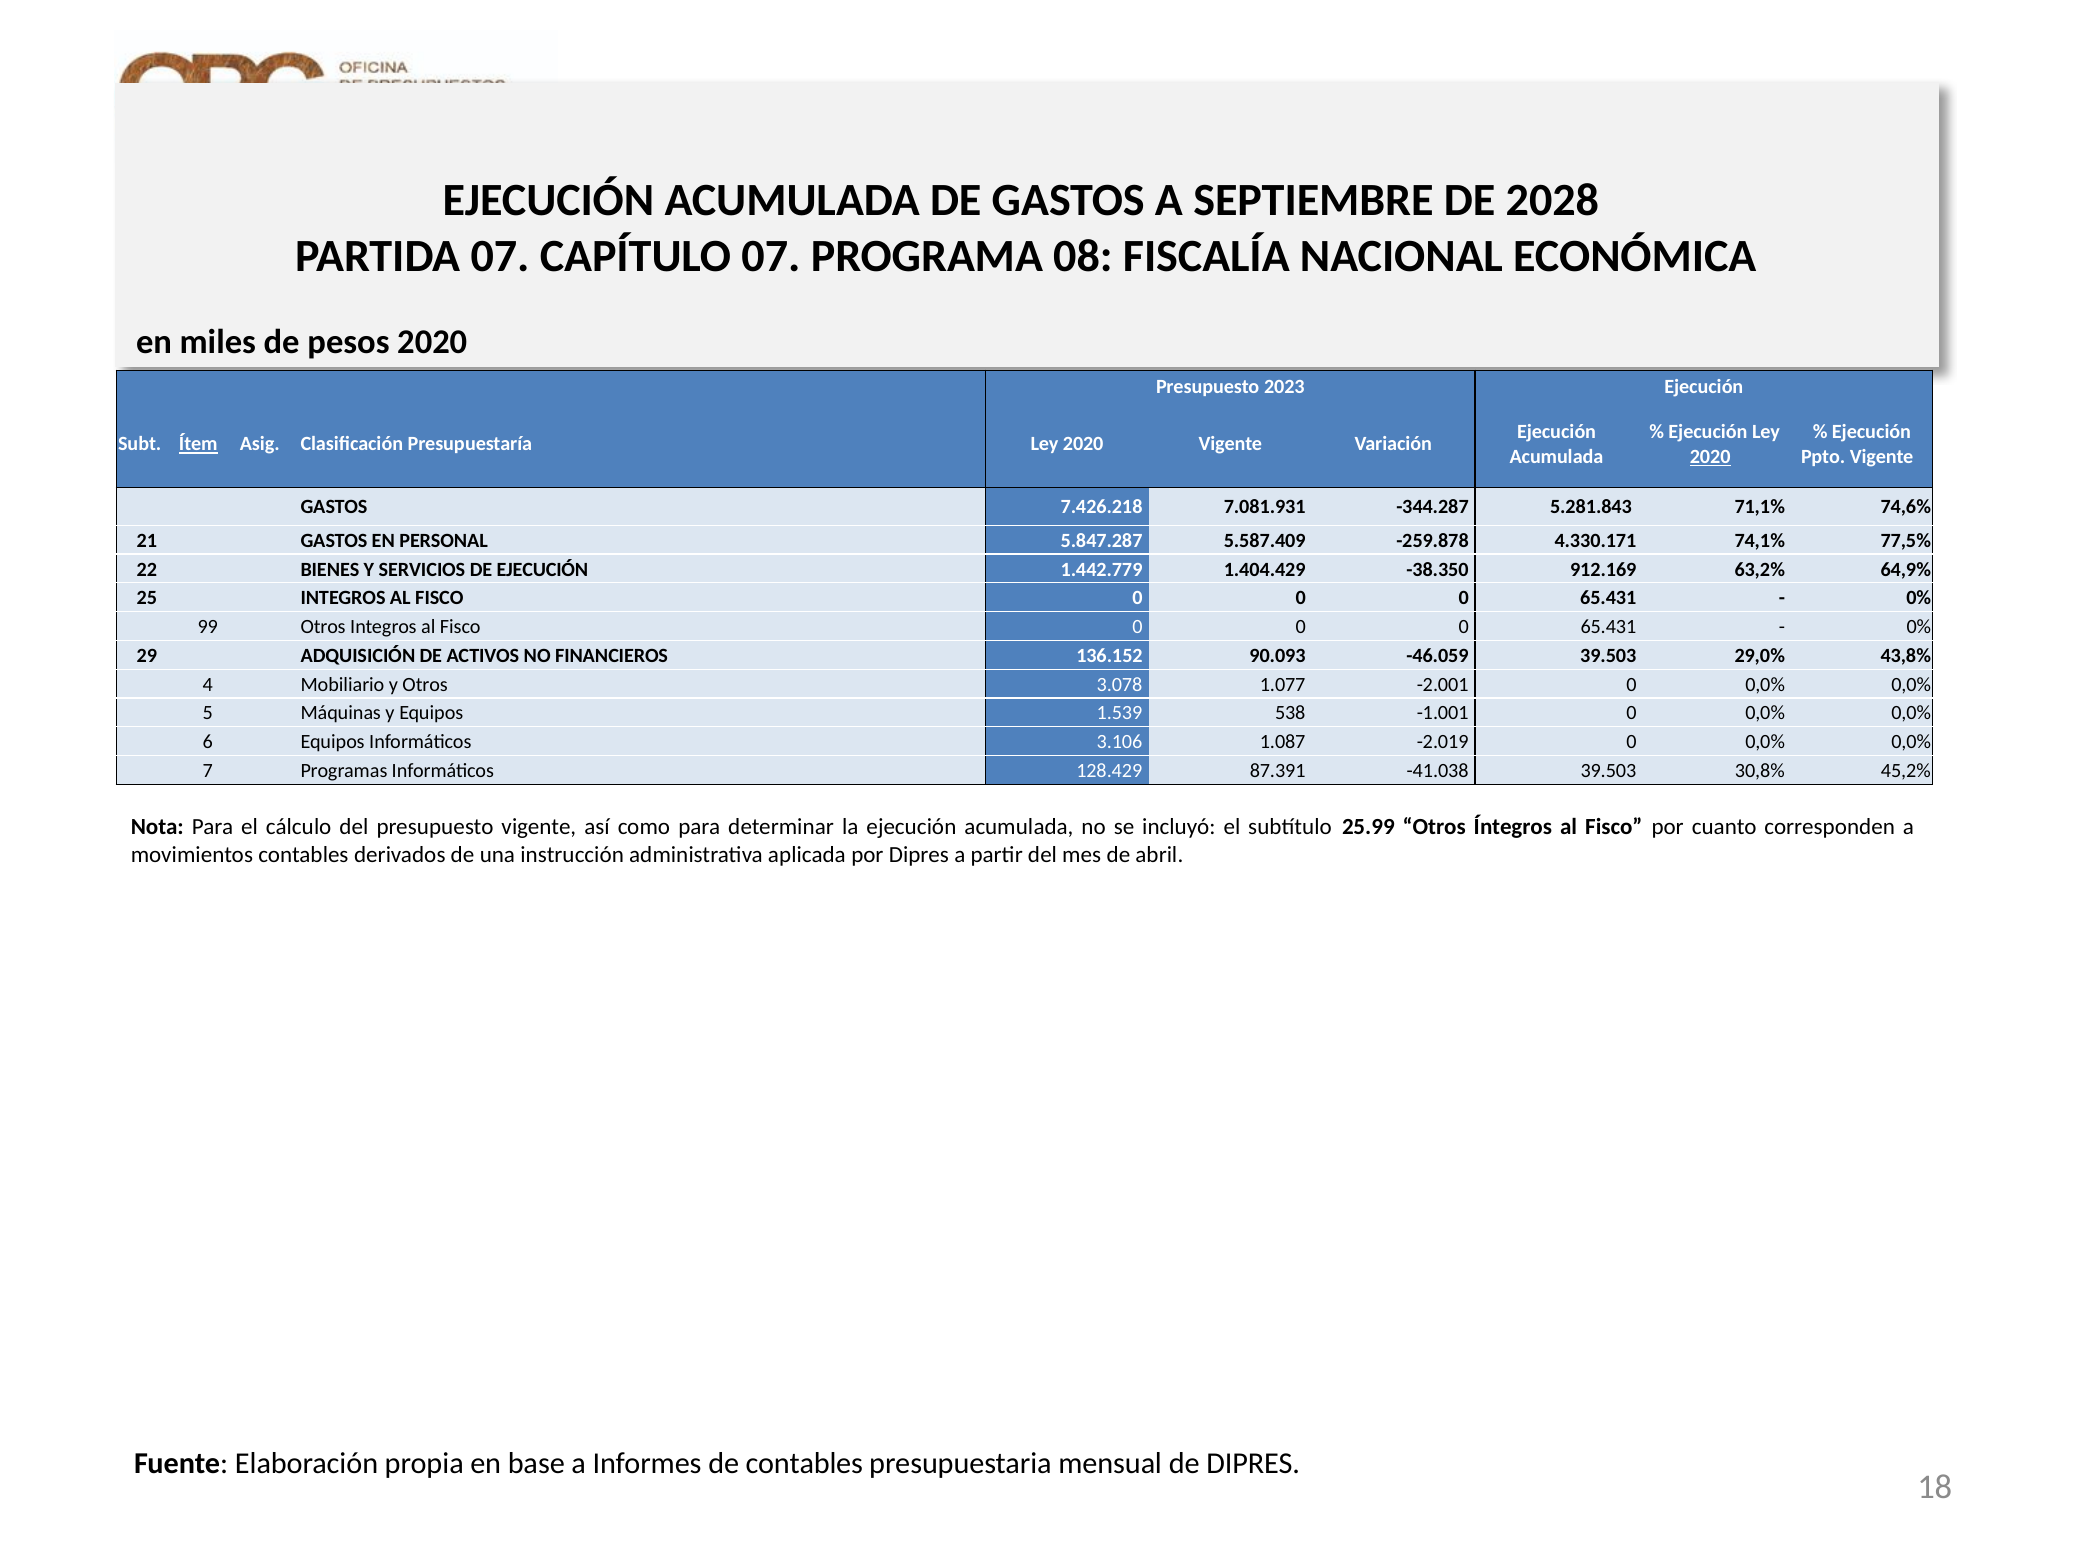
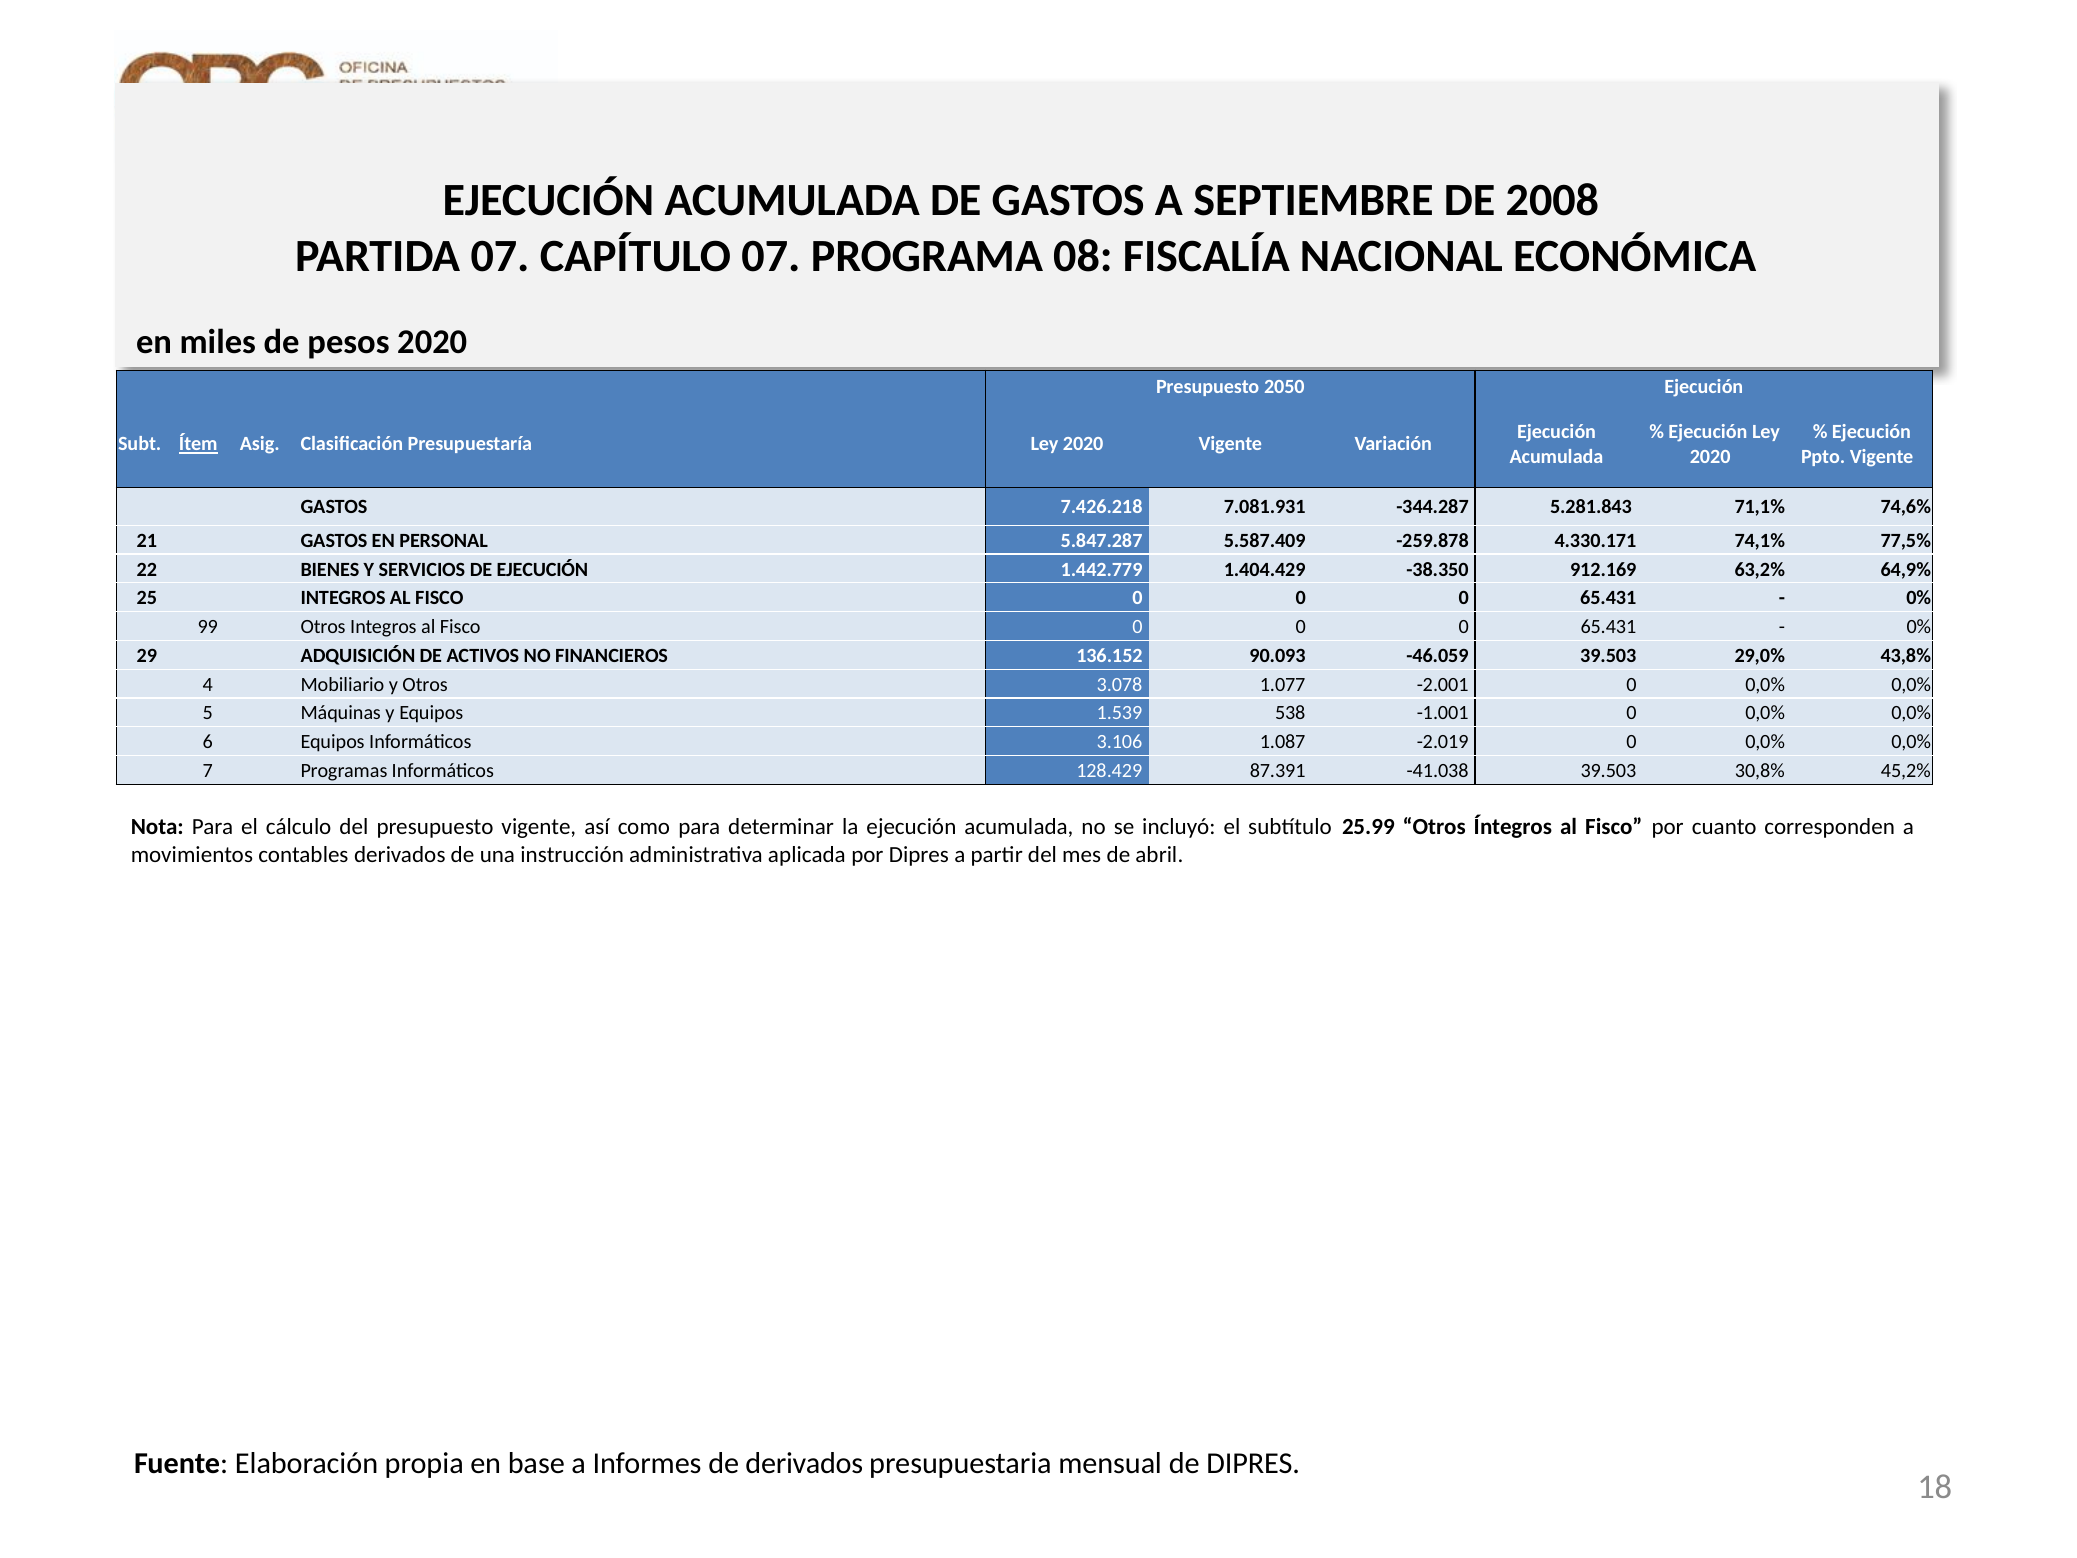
2028: 2028 -> 2008 (1552, 201)
2023: 2023 -> 2050 (1284, 387)
2020 underline: present -> none (1710, 456)
de contables: contables -> derivados (804, 1464)
